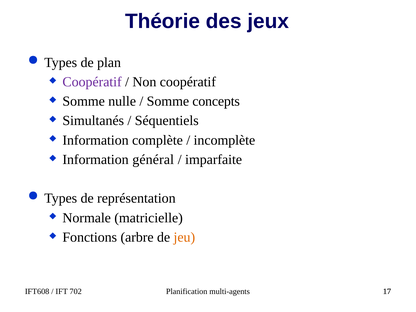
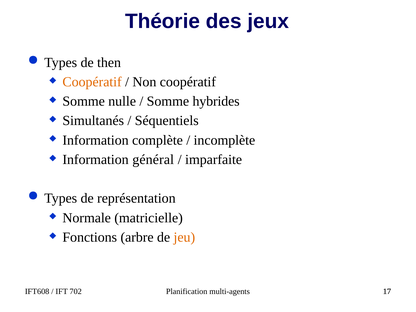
plan: plan -> then (109, 63)
Coopératif colour: purple -> orange (92, 82)
concepts: concepts -> hybrides (216, 101)
